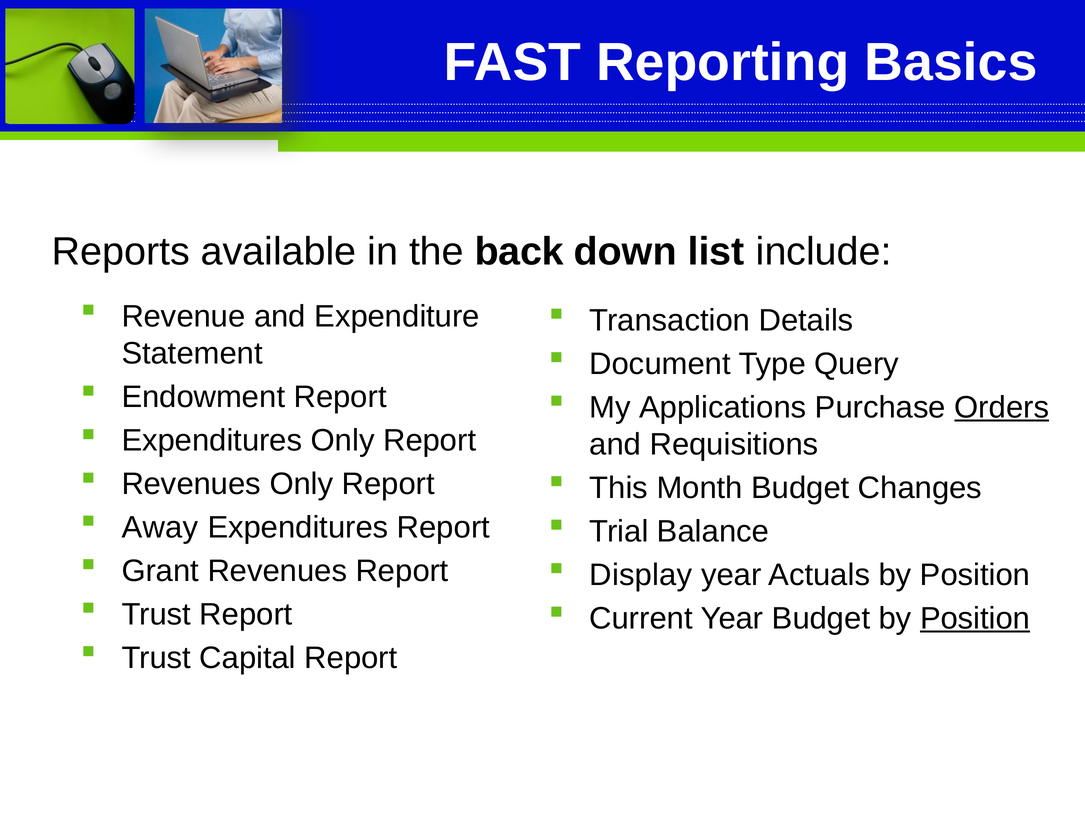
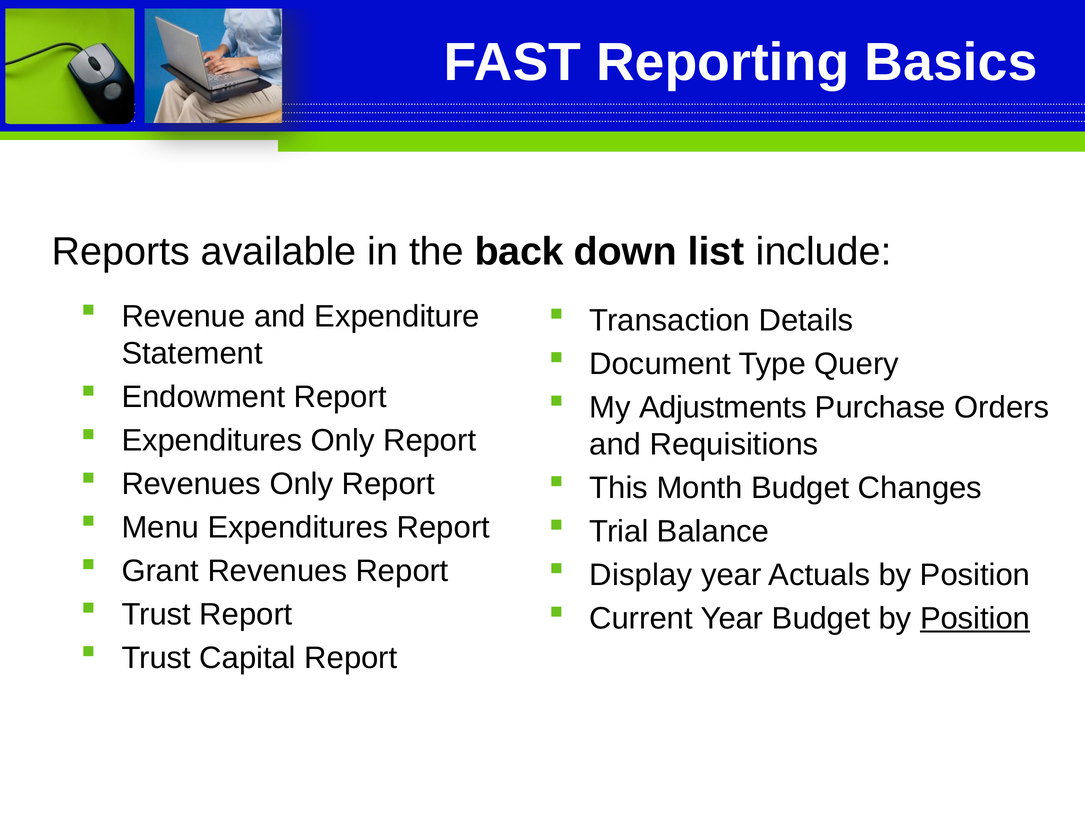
Applications: Applications -> Adjustments (723, 408)
Orders underline: present -> none (1002, 408)
Away: Away -> Menu (160, 528)
